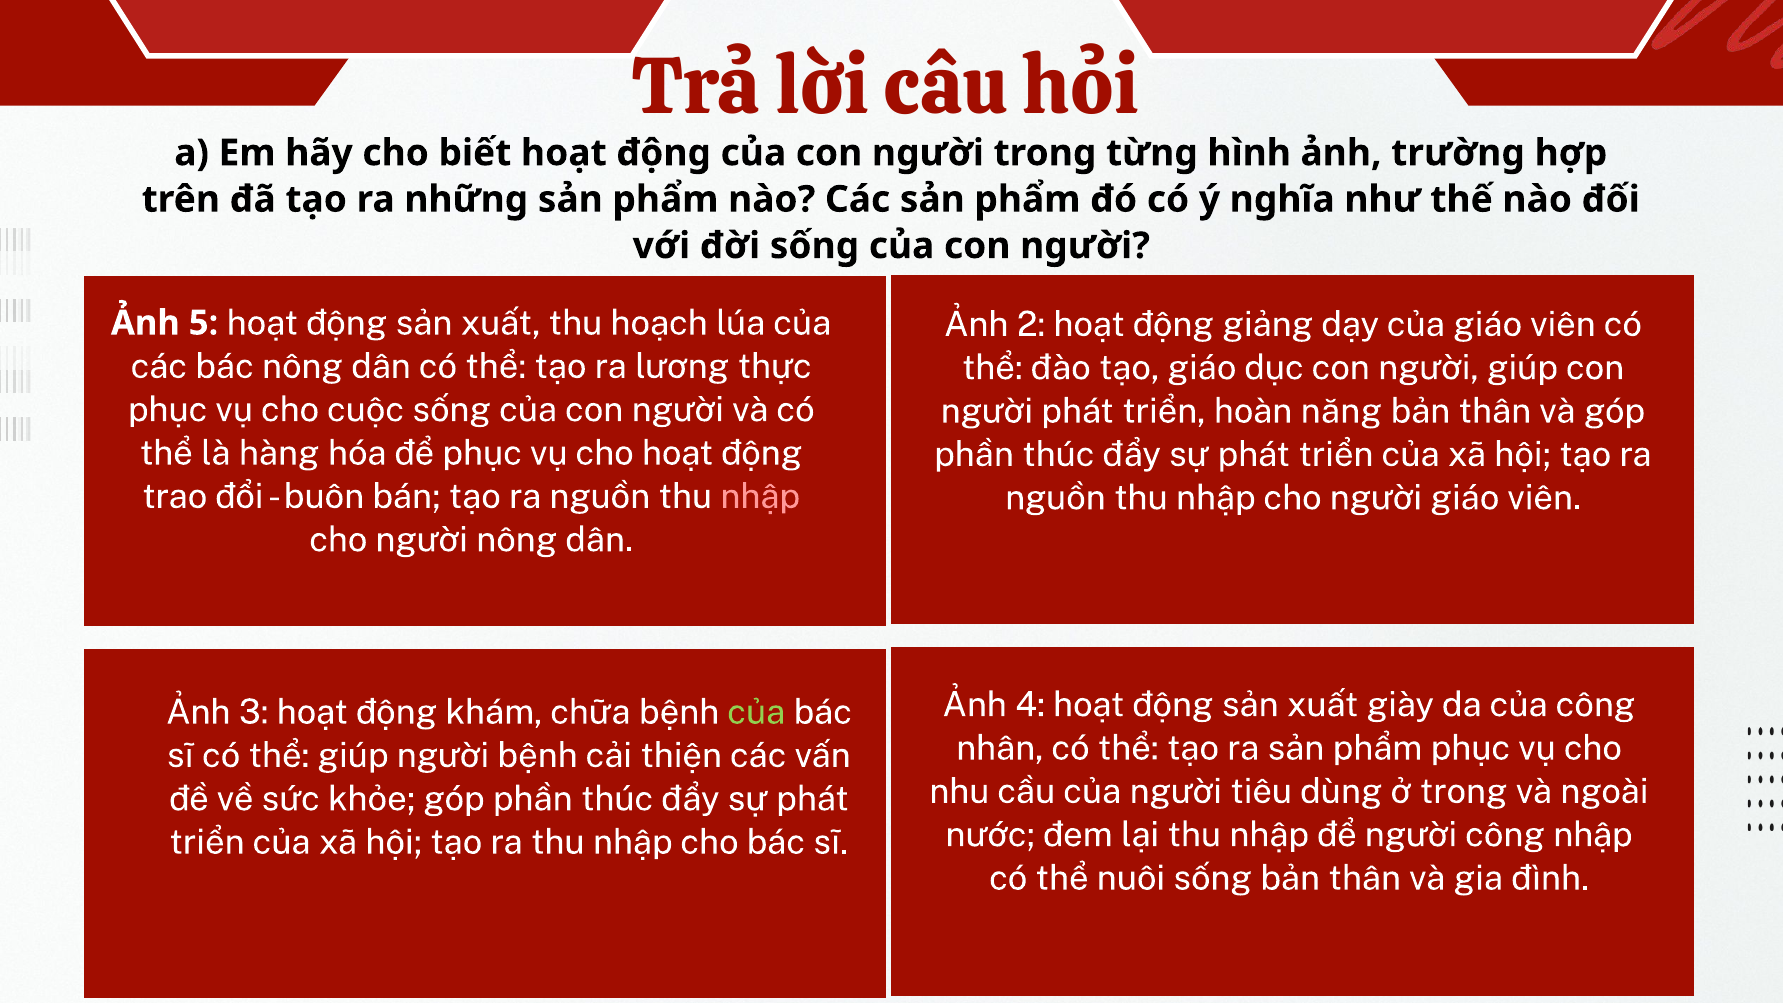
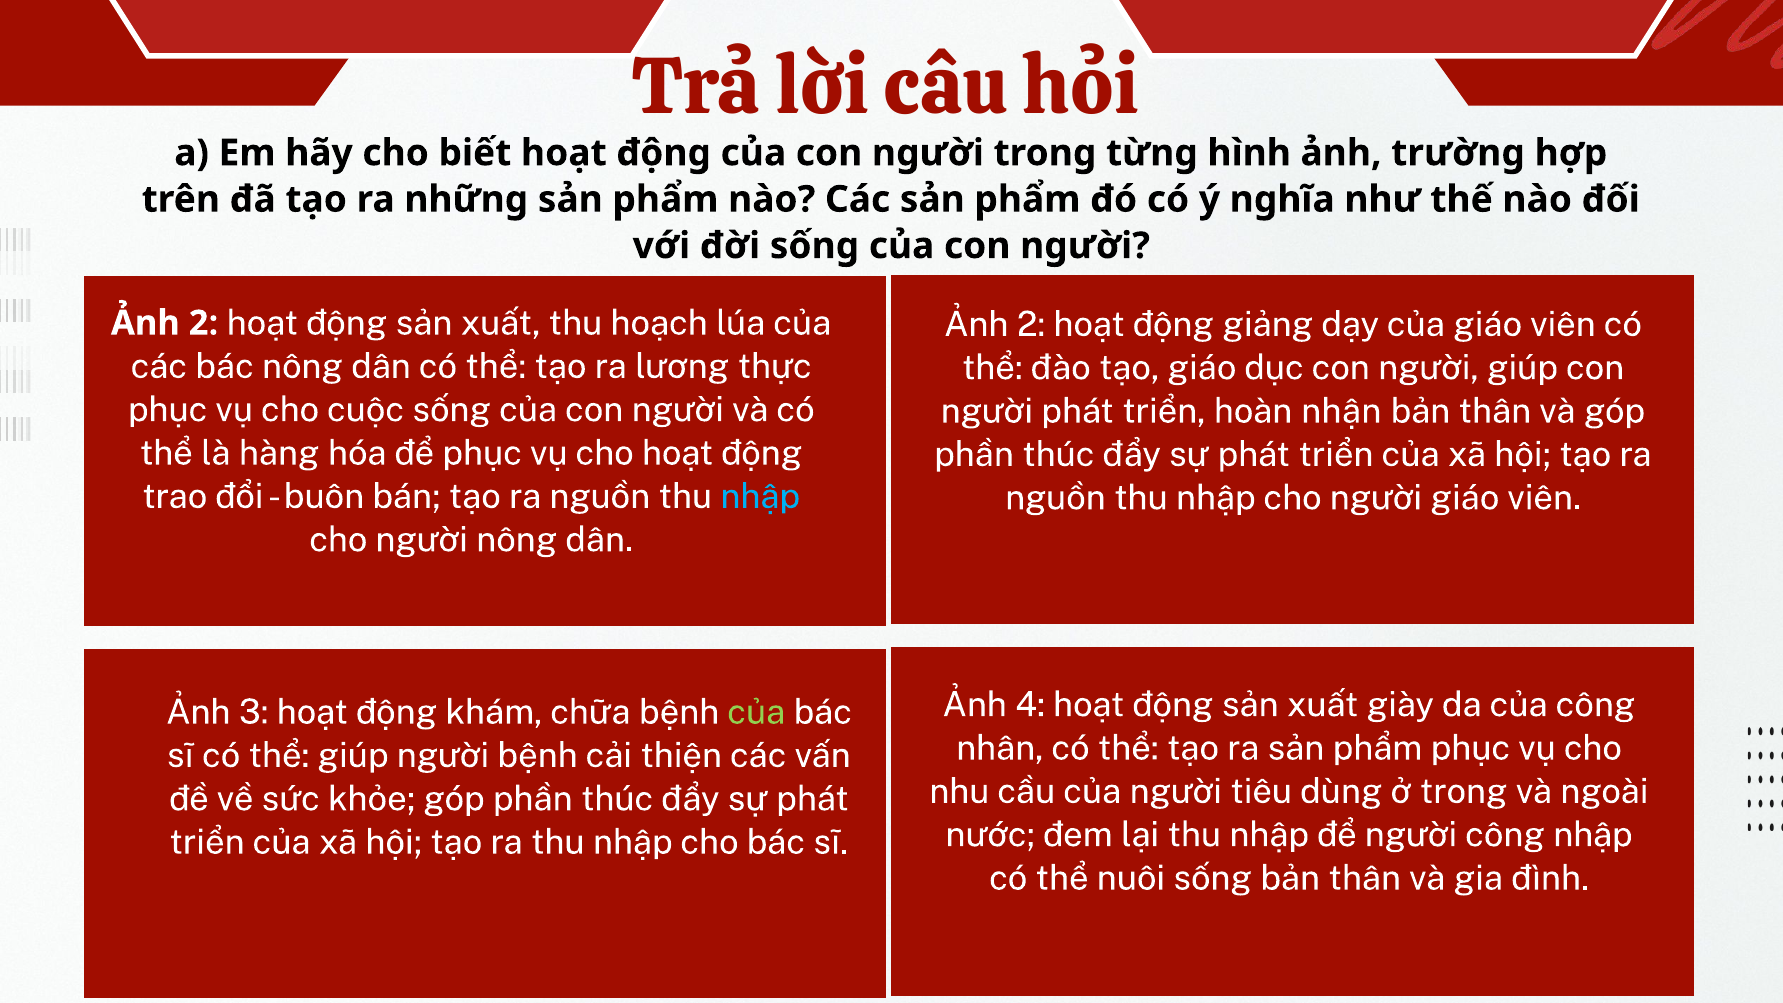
5: 5 -> 2 (204, 323)
năng: năng -> nhận (1341, 411)
nhập colour: pink -> light blue (760, 496)
